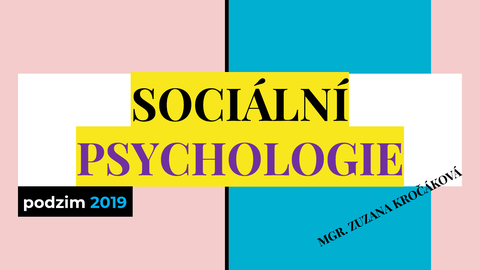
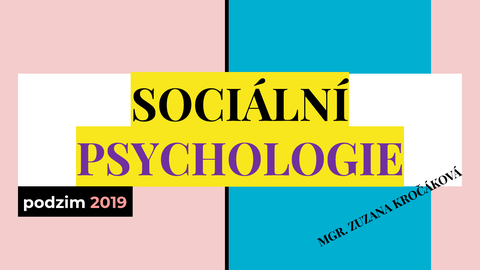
2019 colour: light blue -> pink (109, 203)
